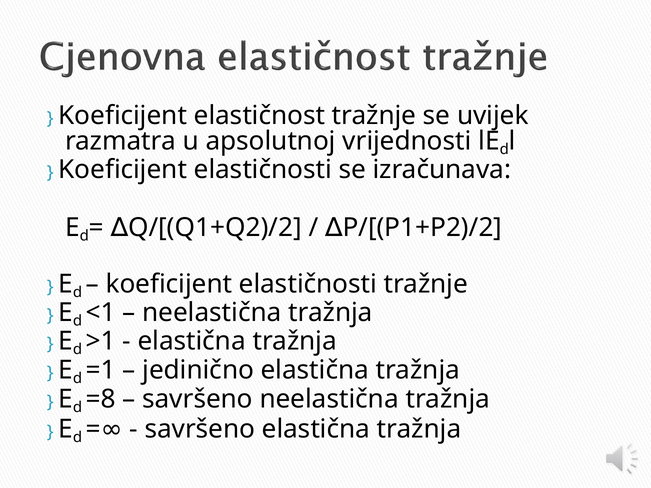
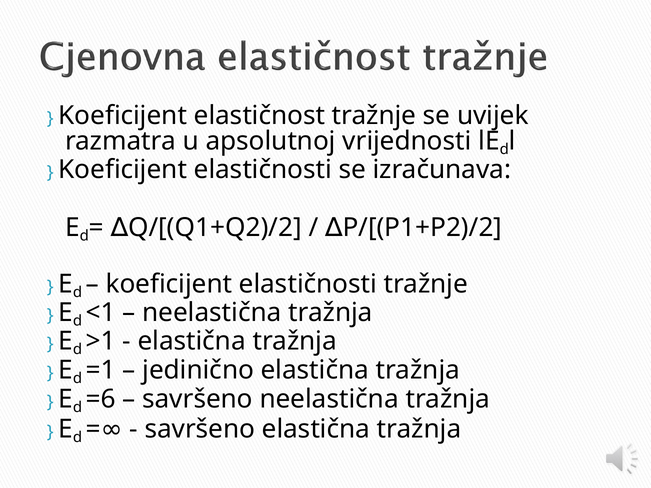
=8: =8 -> =6 (101, 399)
